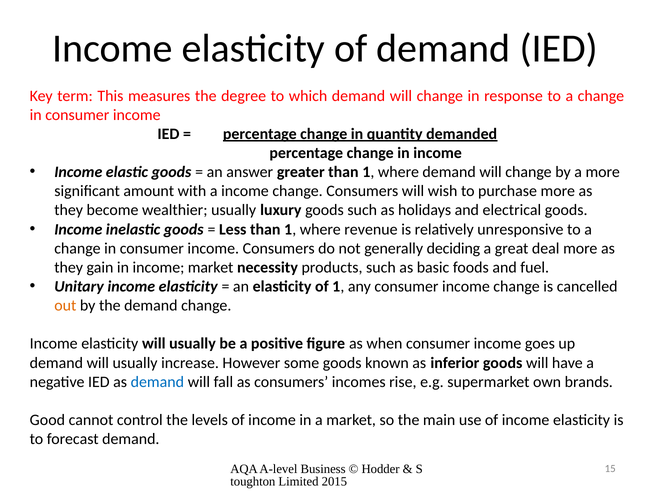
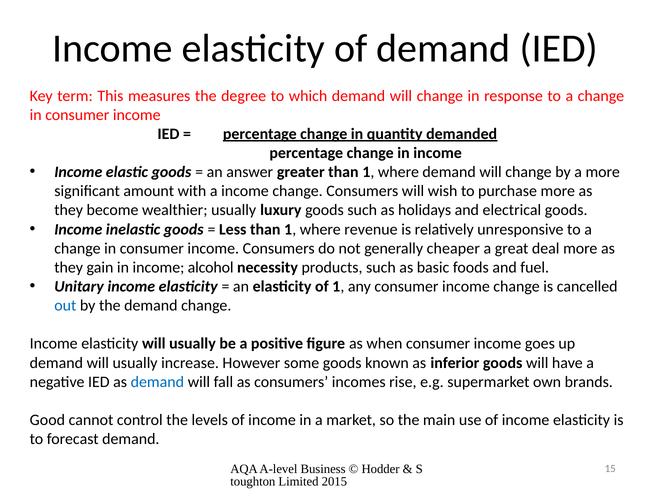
deciding: deciding -> cheaper (453, 248)
income market: market -> alcohol (211, 268)
out colour: orange -> blue (65, 306)
